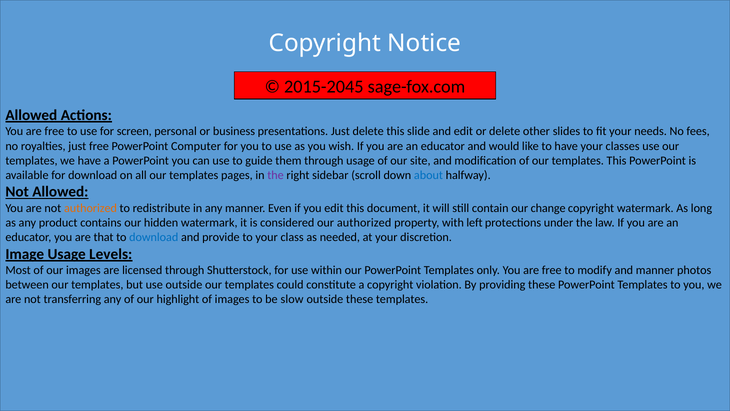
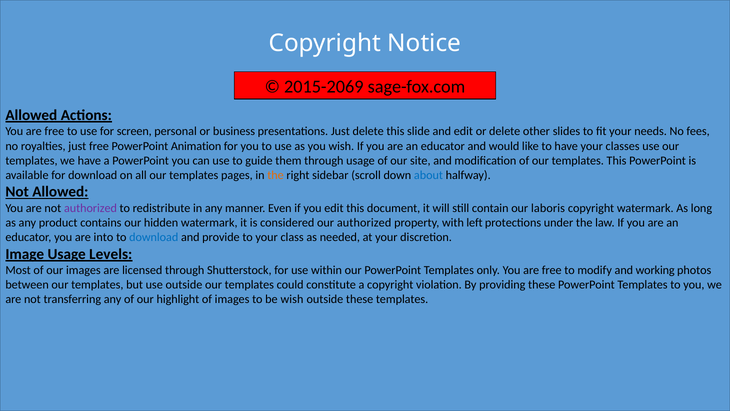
2015-2045: 2015-2045 -> 2015-2069 (324, 87)
Computer: Computer -> Animation (196, 146)
the colour: purple -> orange (276, 175)
authorized colour: orange -> purple (90, 208)
change: change -> laboris (548, 208)
that: that -> into (103, 237)
and manner: manner -> working (655, 270)
be slow: slow -> wish (292, 299)
